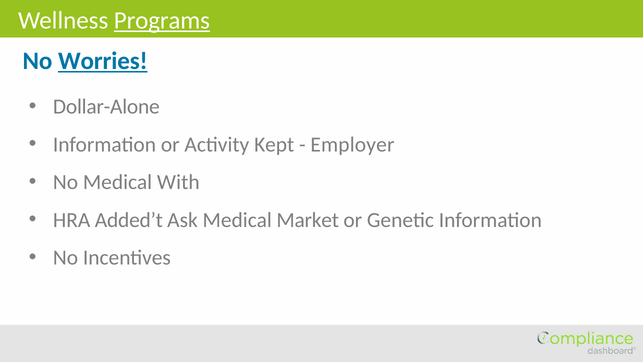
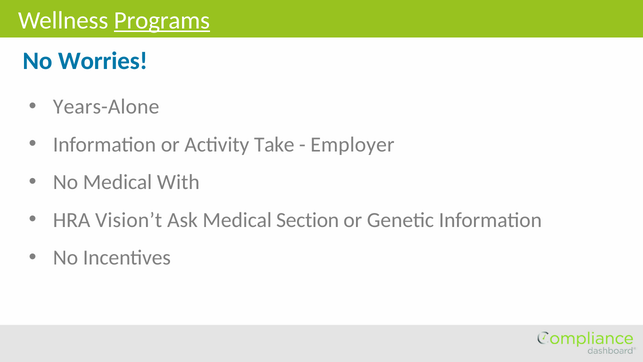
Worries underline: present -> none (103, 61)
Dollar-Alone: Dollar-Alone -> Years-Alone (106, 107)
Kept: Kept -> Take (274, 144)
Added’t: Added’t -> Vision’t (129, 220)
Market: Market -> Section (308, 220)
